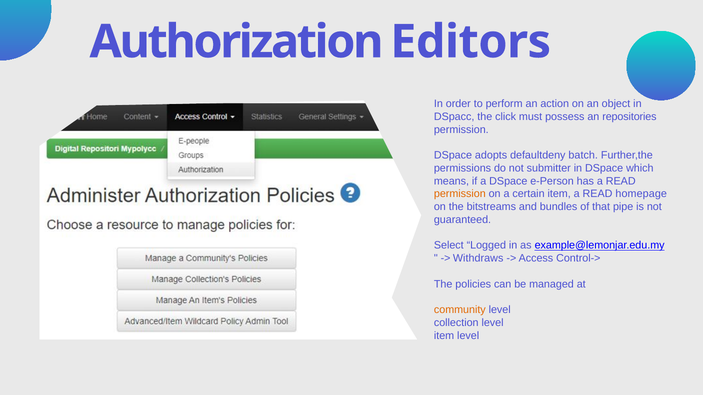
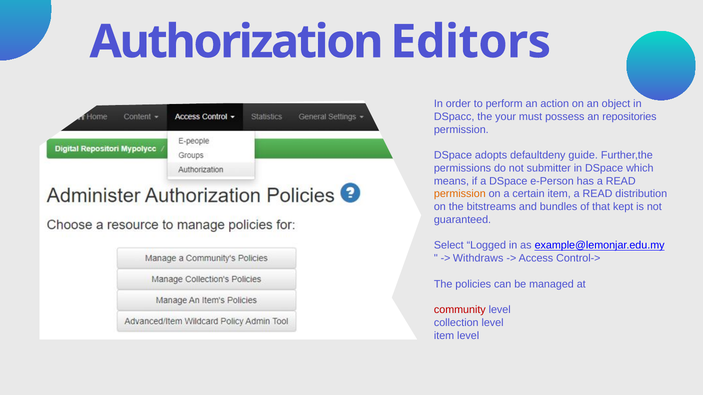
click: click -> your (506, 117)
batch: batch -> guide (583, 155)
homepage: homepage -> distribution (641, 194)
pipe: pipe -> kept (623, 207)
community colour: orange -> red (460, 310)
